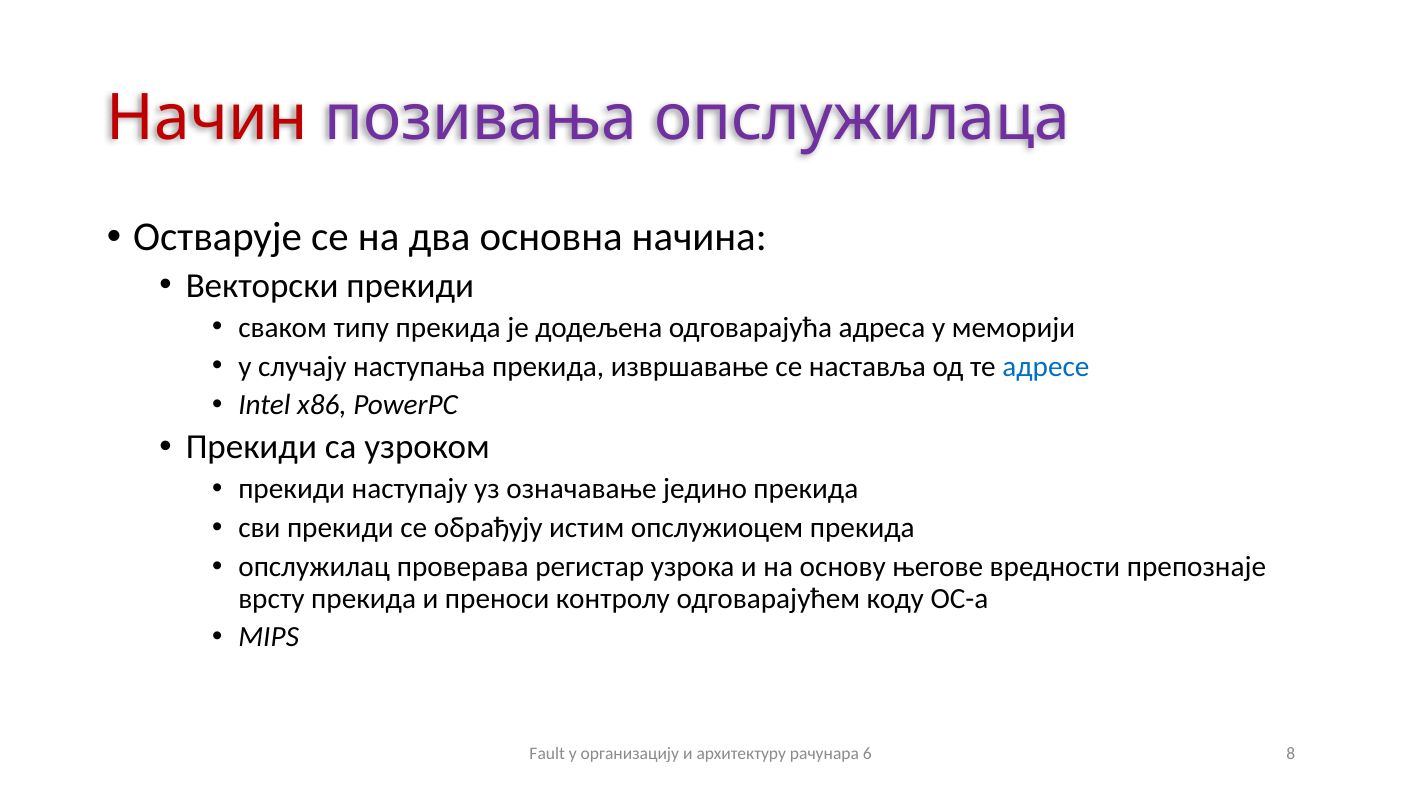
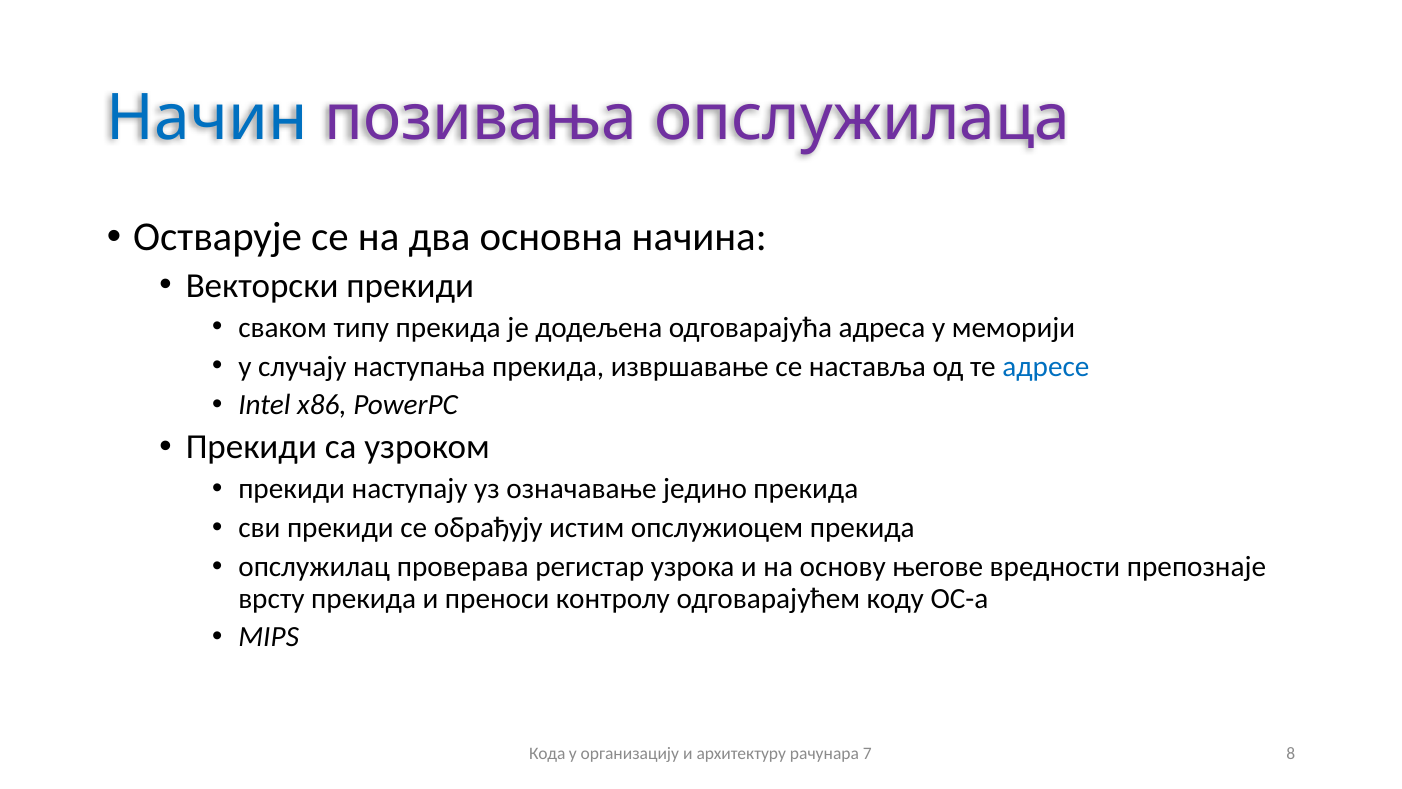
Начин colour: red -> blue (207, 118)
Fault: Fault -> Кода (547, 753)
6: 6 -> 7 (867, 753)
